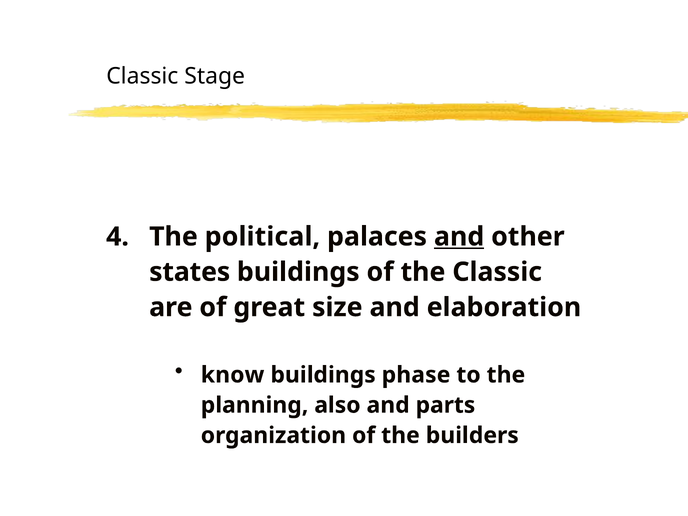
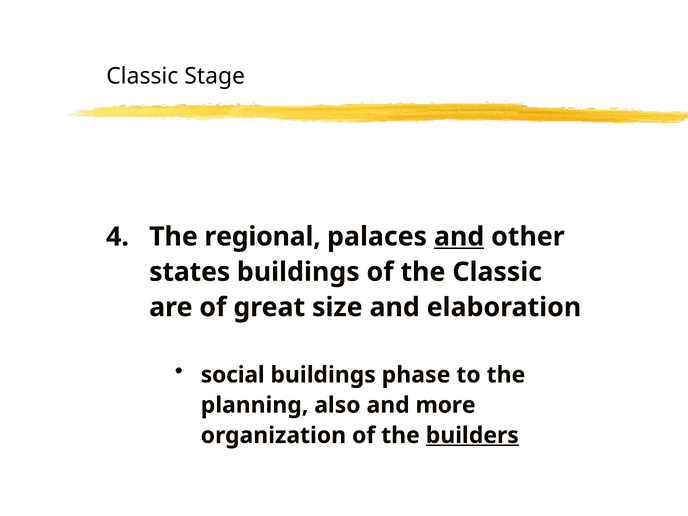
political: political -> regional (263, 237)
know: know -> social (233, 375)
parts: parts -> more (446, 405)
builders underline: none -> present (472, 435)
